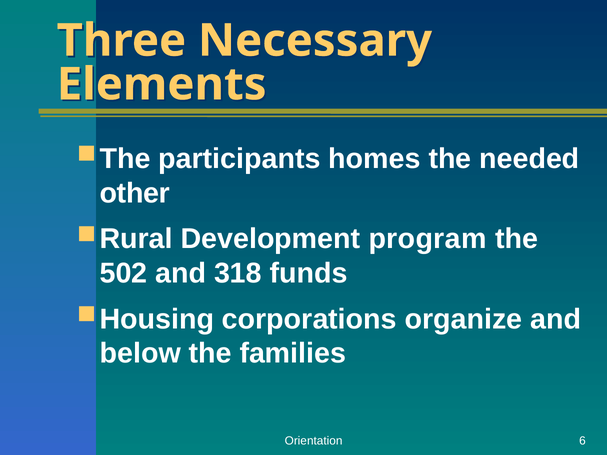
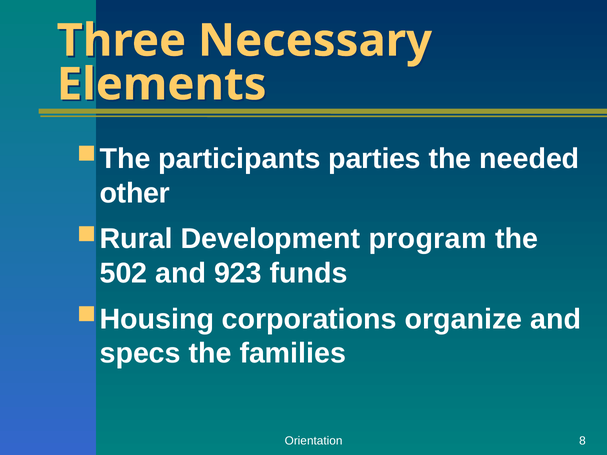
homes: homes -> parties (375, 159)
318: 318 -> 923 (238, 273)
below: below -> specs (140, 354)
6: 6 -> 8 (582, 441)
